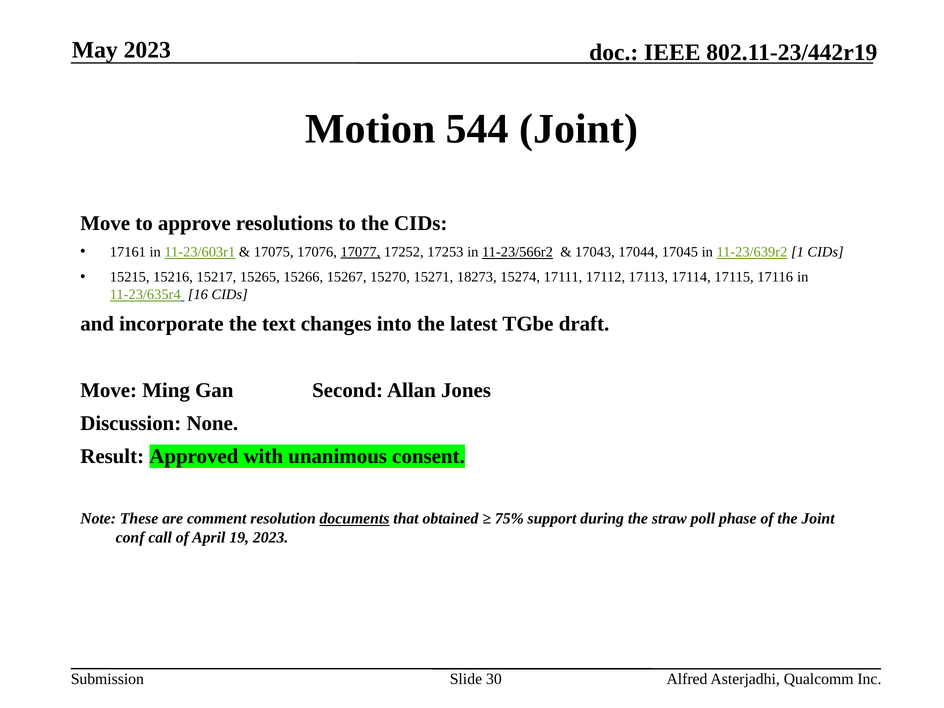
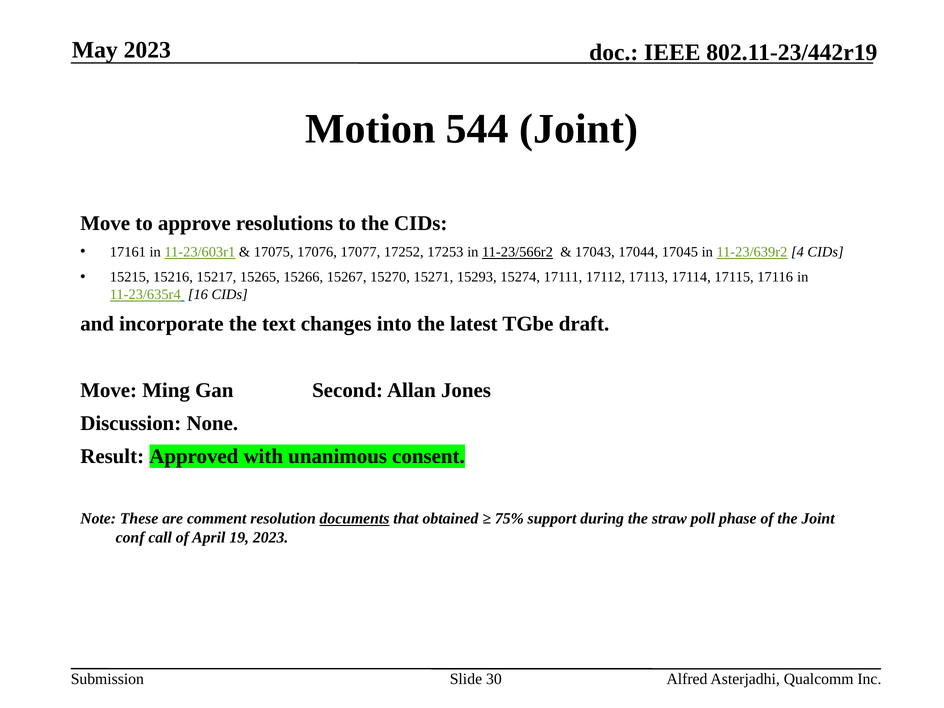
17077 underline: present -> none (360, 252)
1: 1 -> 4 (797, 252)
18273: 18273 -> 15293 (477, 277)
